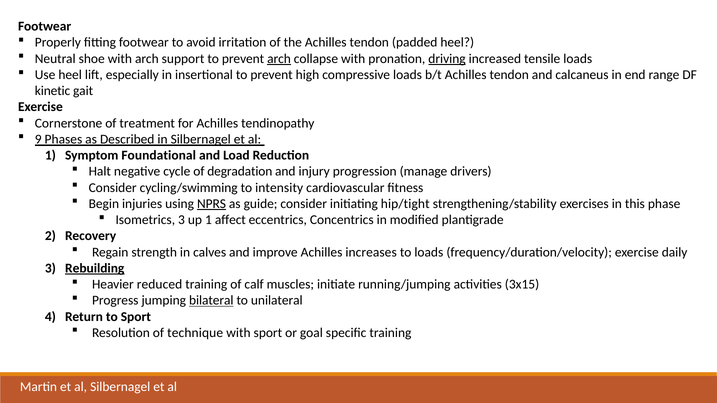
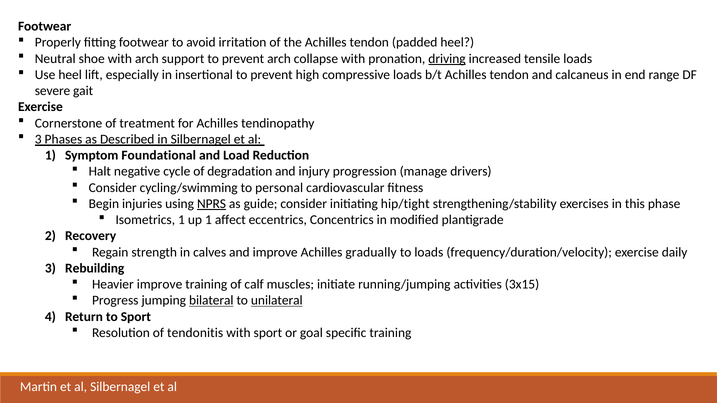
arch underline: present -> none (279, 59)
kinetic: kinetic -> severe (53, 91)
9: 9 -> 3 (38, 139)
intensity: intensity -> personal (279, 188)
Isometrics 3: 3 -> 1 (181, 220)
increases: increases -> gradually (371, 252)
Rebuilding underline: present -> none (95, 268)
Heavier reduced: reduced -> improve (160, 285)
unilateral underline: none -> present (277, 301)
technique: technique -> tendonitis (195, 333)
